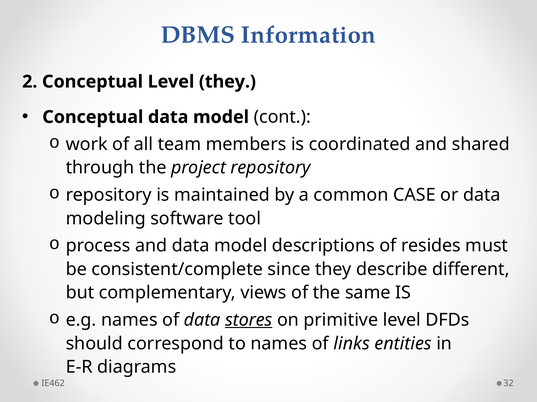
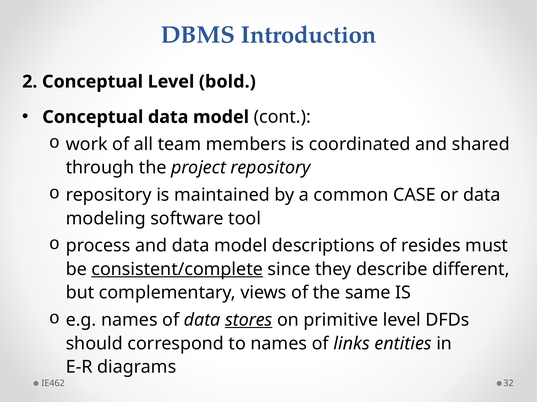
Information: Information -> Introduction (309, 35)
Level they: they -> bold (227, 82)
consistent/complete underline: none -> present (177, 270)
